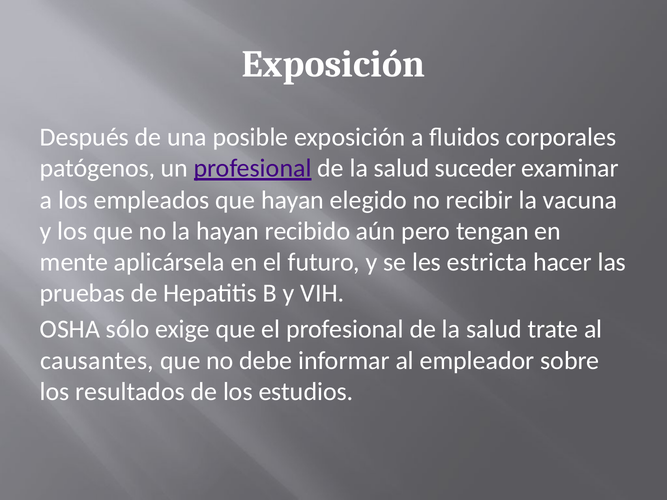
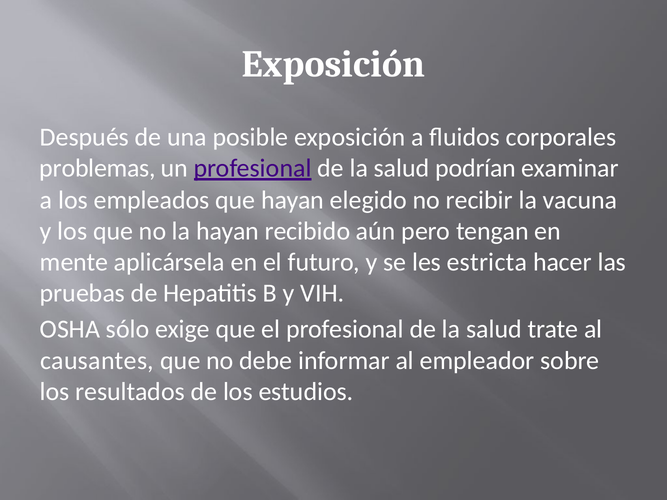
patógenos: patógenos -> problemas (98, 168)
suceder: suceder -> podrían (476, 168)
